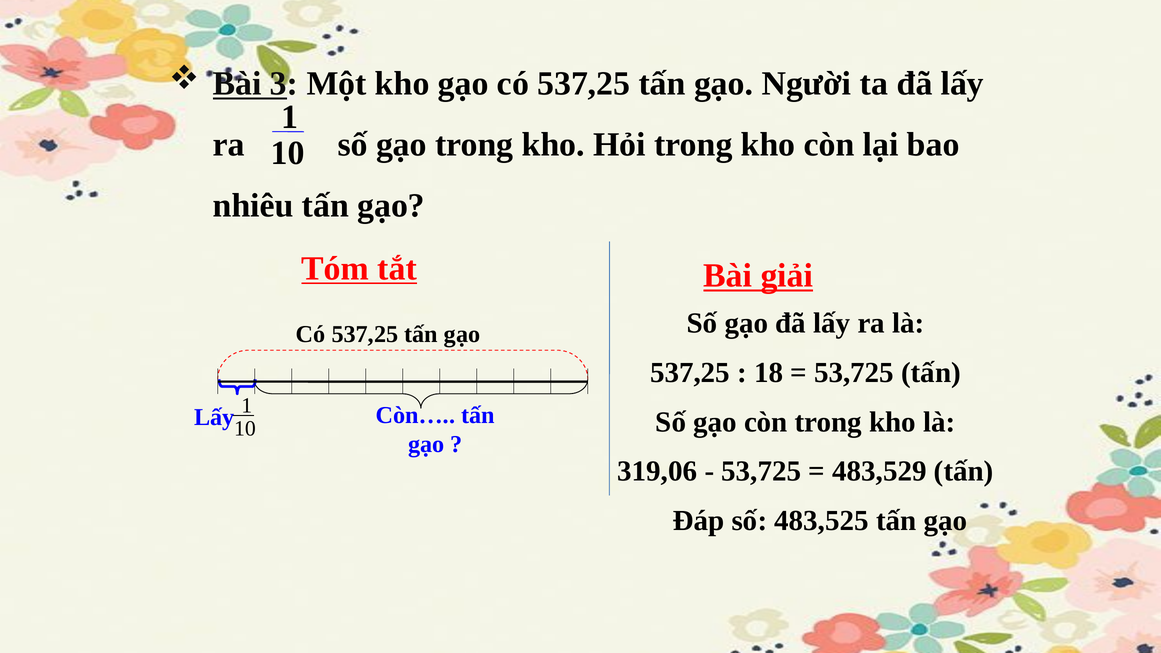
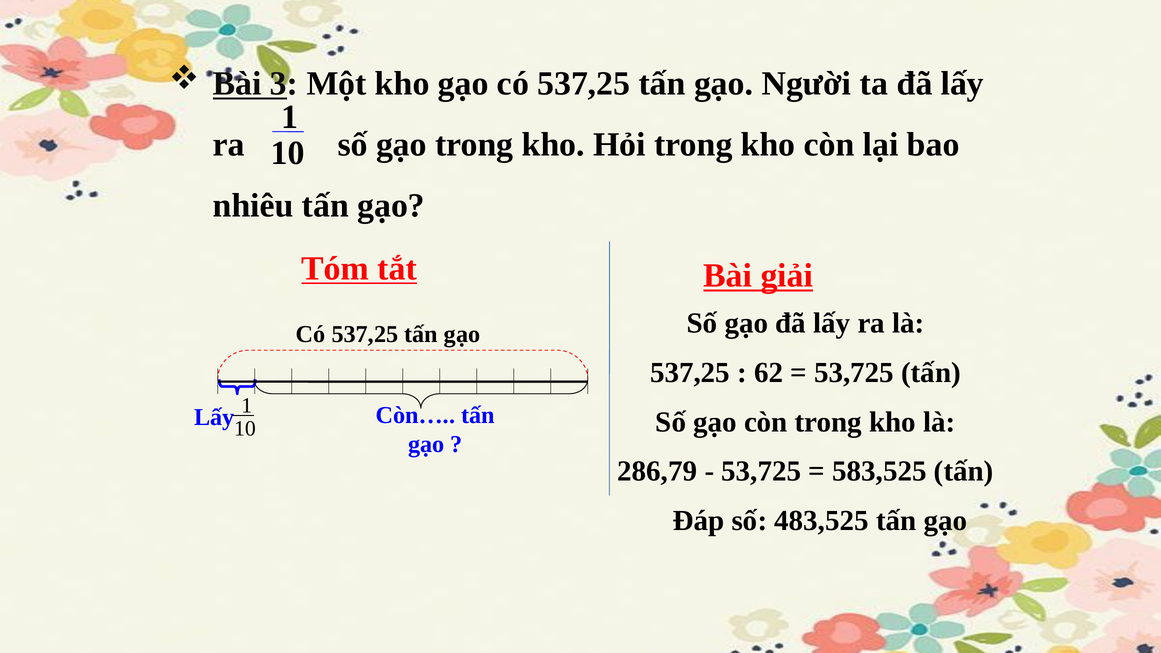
18: 18 -> 62 (769, 373)
319,06: 319,06 -> 286,79 (657, 471)
483,529: 483,529 -> 583,525 (879, 471)
